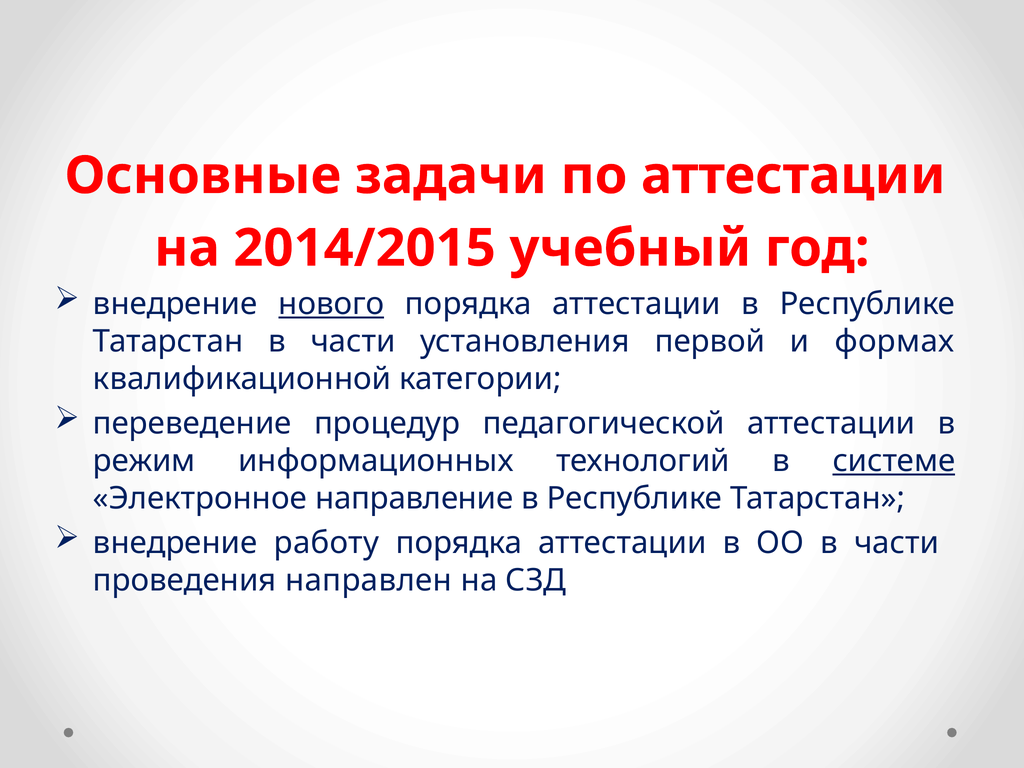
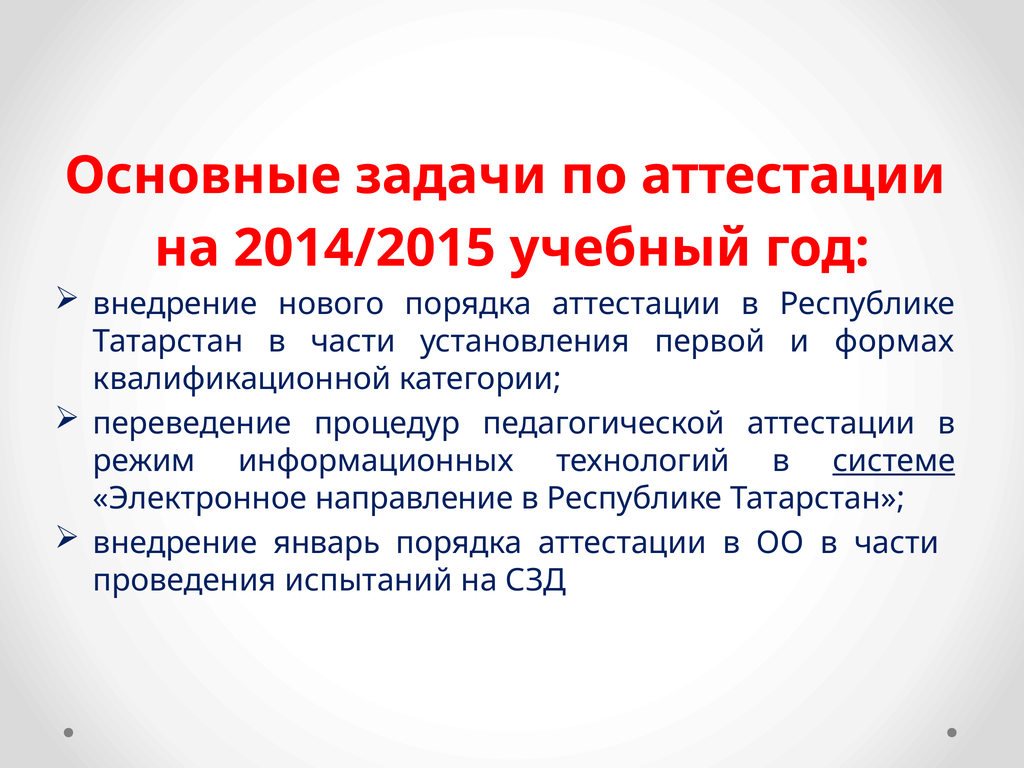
нового underline: present -> none (331, 304)
работу: работу -> январь (327, 543)
направлен: направлен -> испытаний (369, 580)
